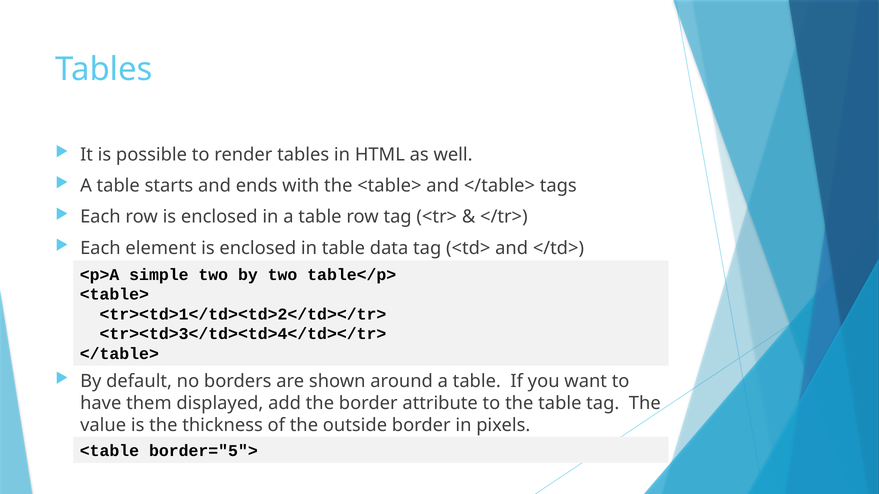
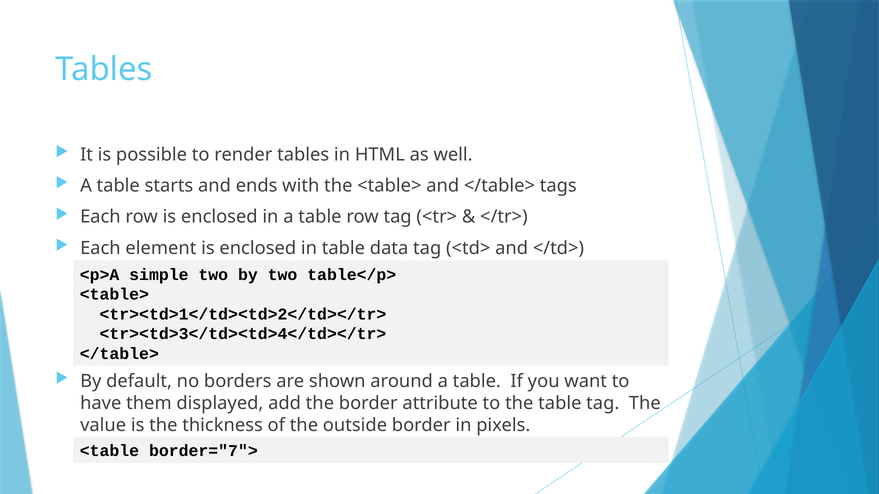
border="5">: border="5"> -> border="7"> (203, 451)
